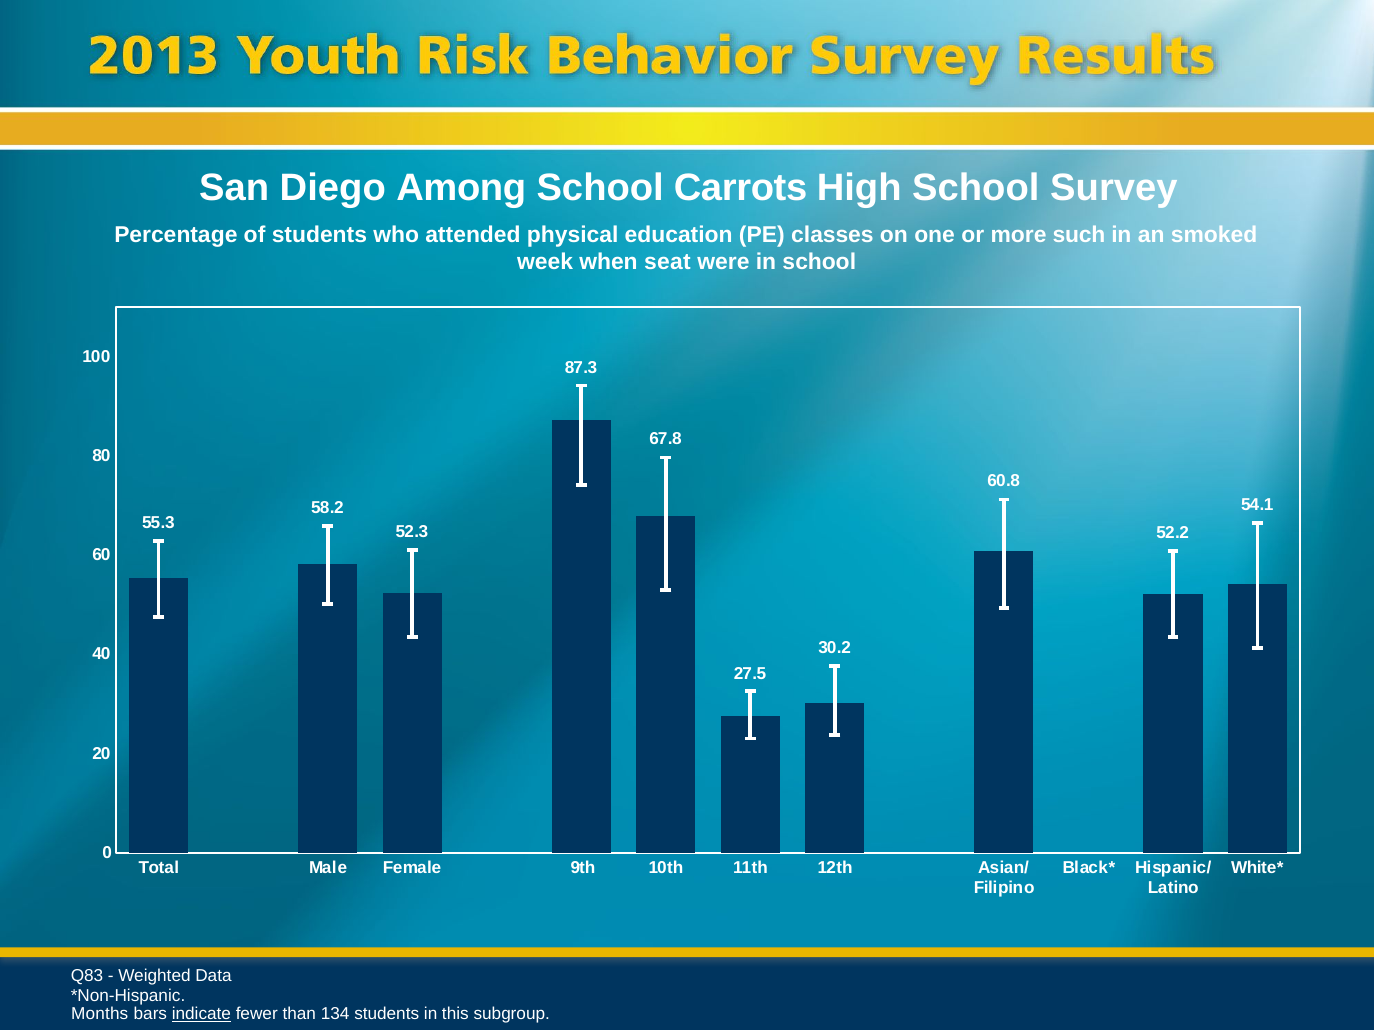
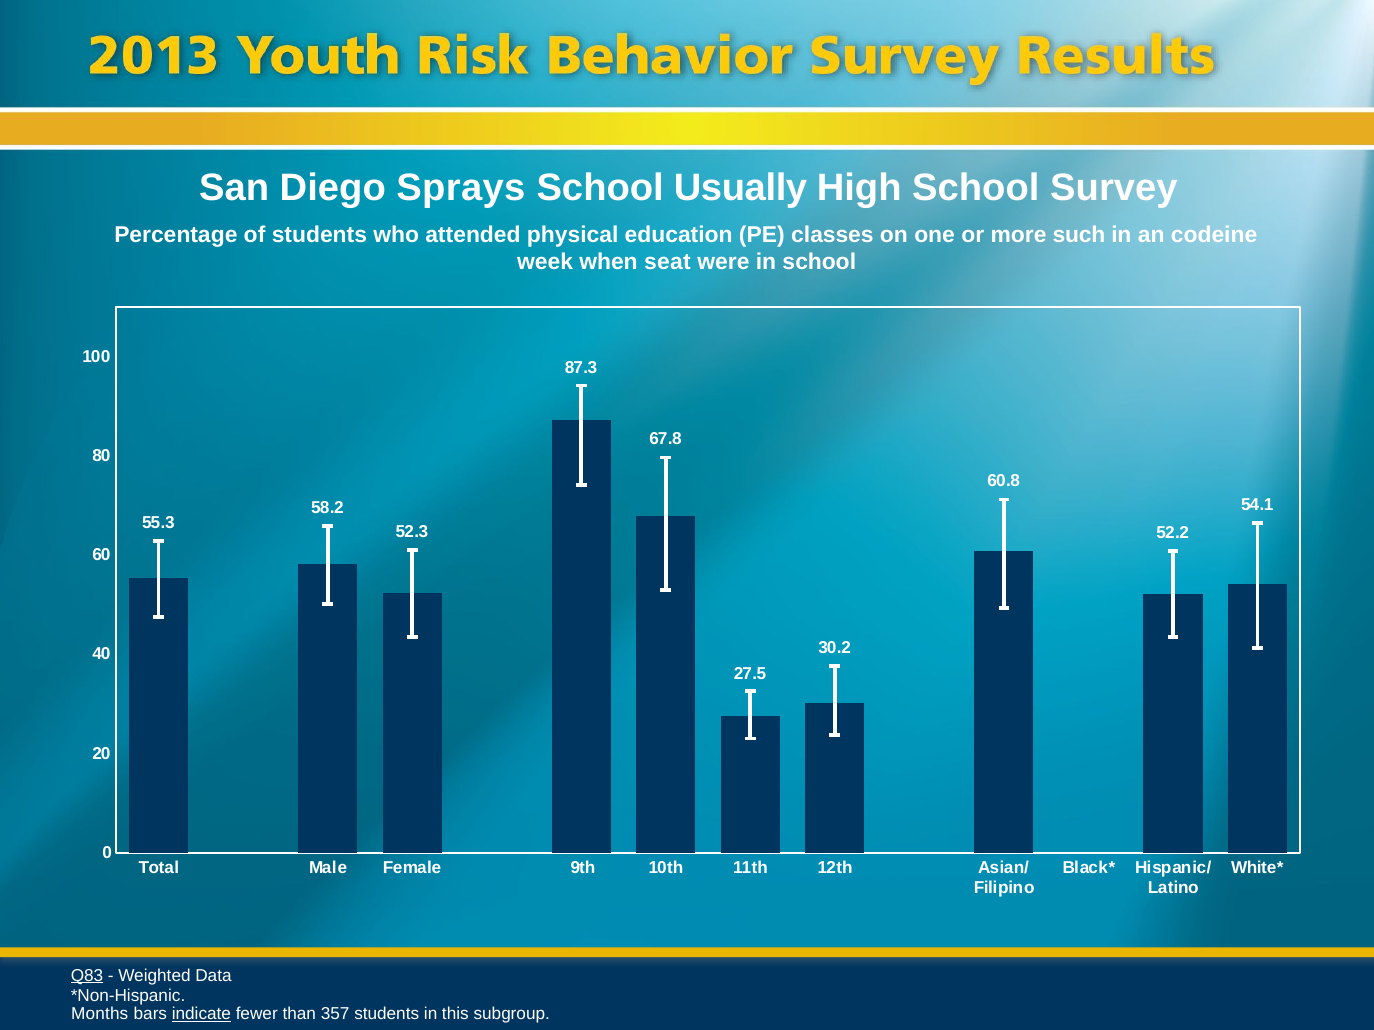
Among: Among -> Sprays (461, 188)
Carrots: Carrots -> Usually (741, 188)
smoked: smoked -> codeine (1214, 235)
Q83 underline: none -> present (87, 976)
134: 134 -> 357 (335, 1014)
